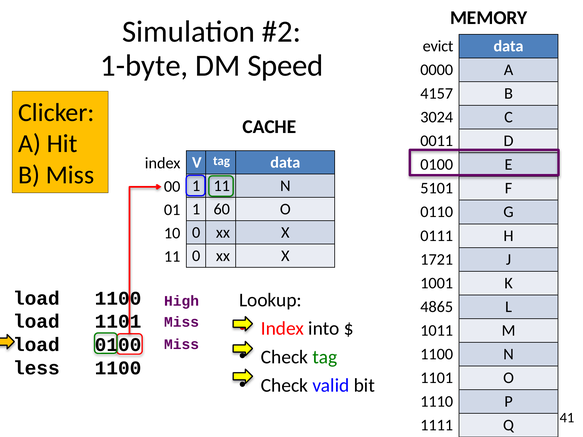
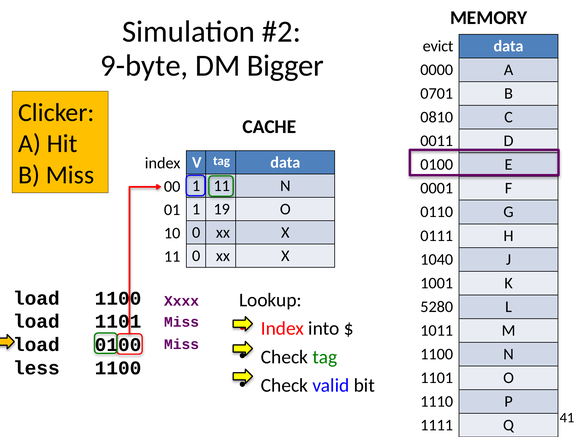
1-byte: 1-byte -> 9-byte (144, 66)
Speed: Speed -> Bigger (285, 66)
4157: 4157 -> 0701 (437, 94)
3024: 3024 -> 0810 (437, 117)
5101: 5101 -> 0001 (437, 188)
60: 60 -> 19 (222, 209)
1721: 1721 -> 1040 (437, 260)
High: High -> Xxxx (182, 301)
4865: 4865 -> 5280 (437, 307)
